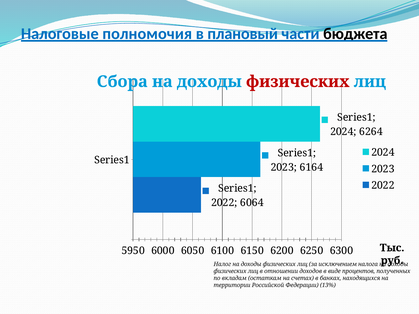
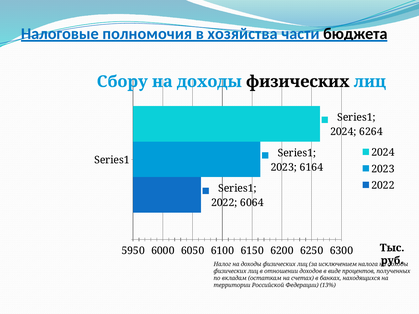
плановый: плановый -> хозяйства (243, 34)
Сбора: Сбора -> Сбору (122, 82)
физических colour: red -> black (298, 82)
